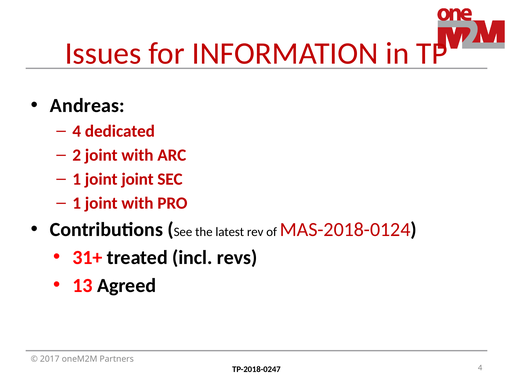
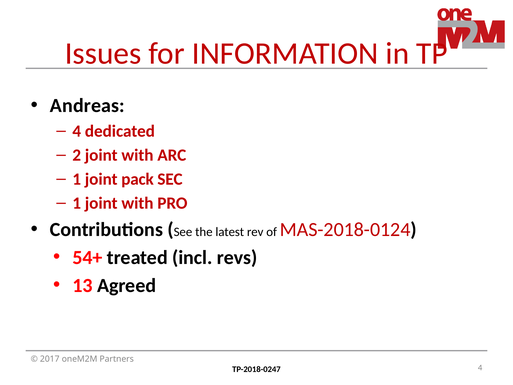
joint joint: joint -> pack (138, 179)
31+: 31+ -> 54+ (87, 257)
